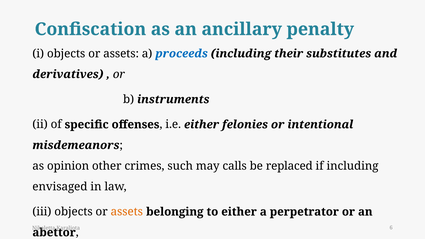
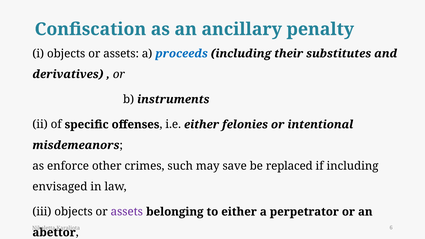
opinion: opinion -> enforce (68, 166)
may calls: calls -> save (235, 166)
assets colour: orange -> purple (127, 212)
